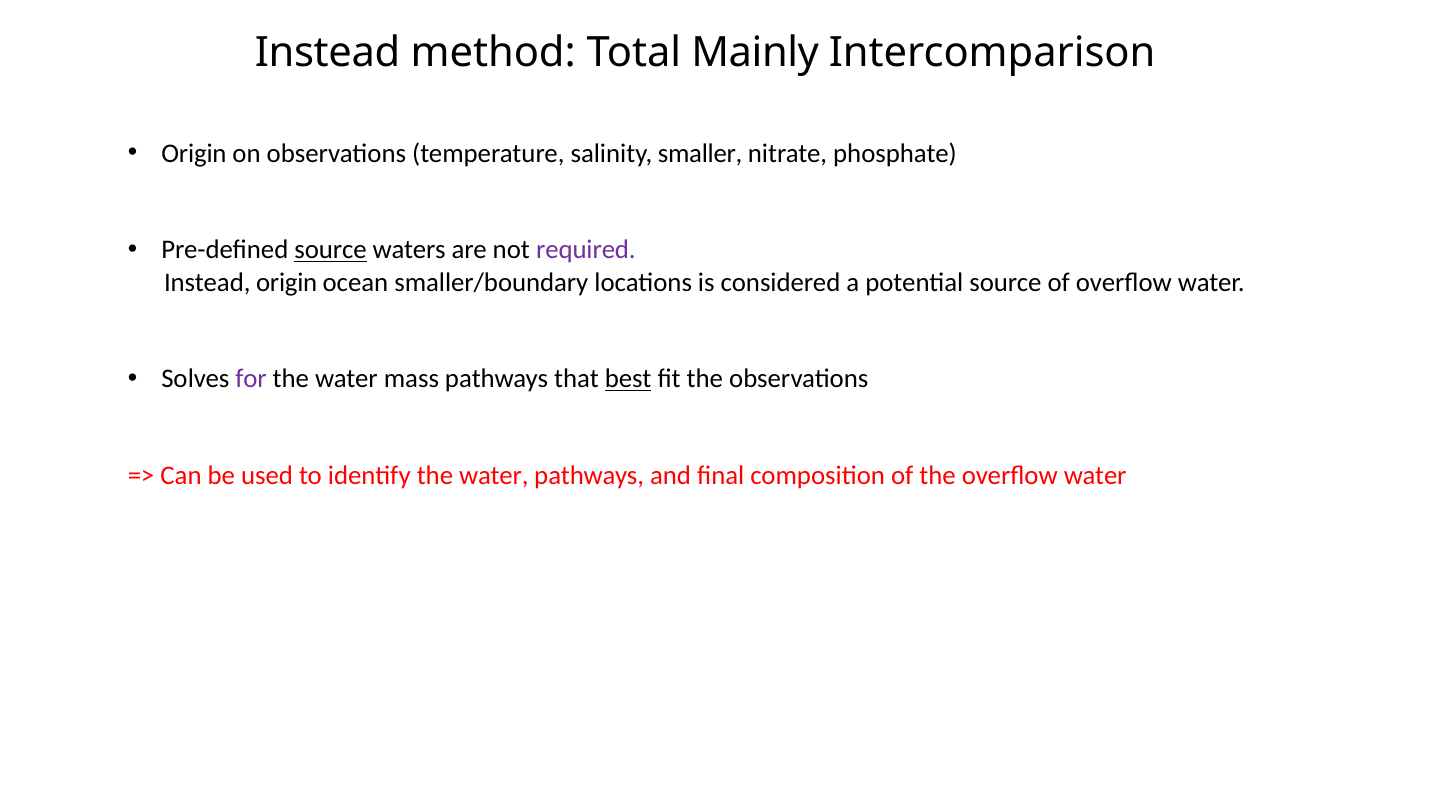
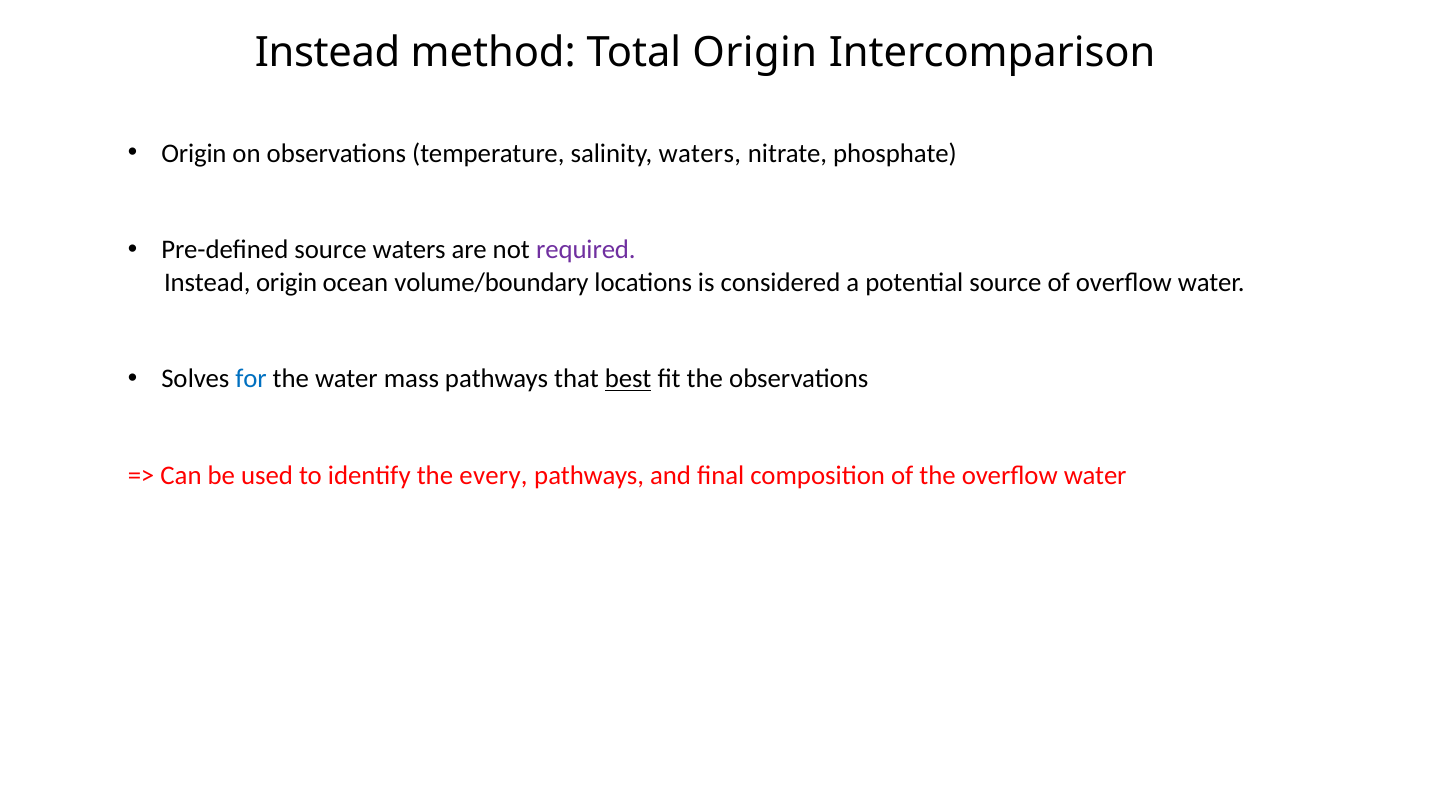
Total Mainly: Mainly -> Origin (755, 52)
salinity smaller: smaller -> waters (700, 153)
source underline: present -> none (331, 250)
smaller/boundary: smaller/boundary -> volume/boundary (491, 282)
for colour: purple -> blue (251, 379)
identify the water: water -> every (494, 475)
